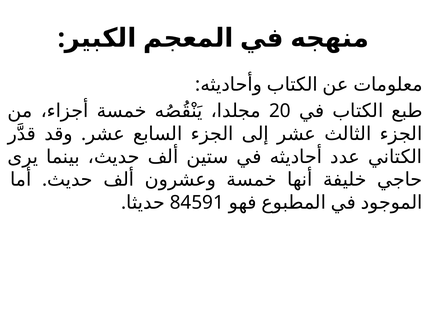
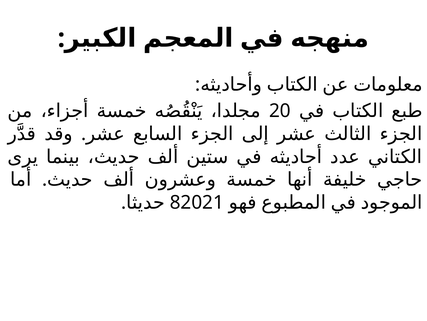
84591: 84591 -> 82021 (197, 202)
